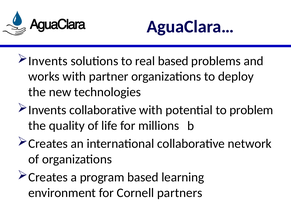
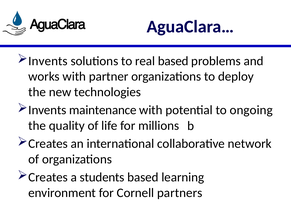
Invents collaborative: collaborative -> maintenance (103, 110)
problem: problem -> ongoing (251, 110)
program: program -> students (102, 177)
